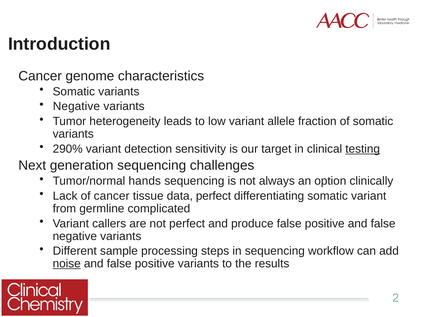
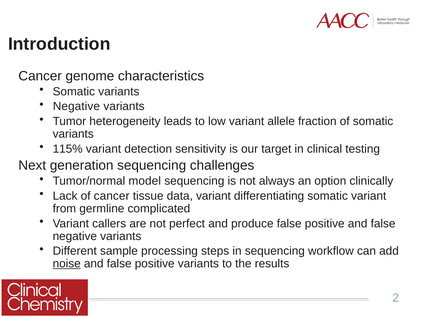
290%: 290% -> 115% (68, 149)
testing underline: present -> none (363, 149)
hands: hands -> model (145, 181)
data perfect: perfect -> variant (213, 196)
